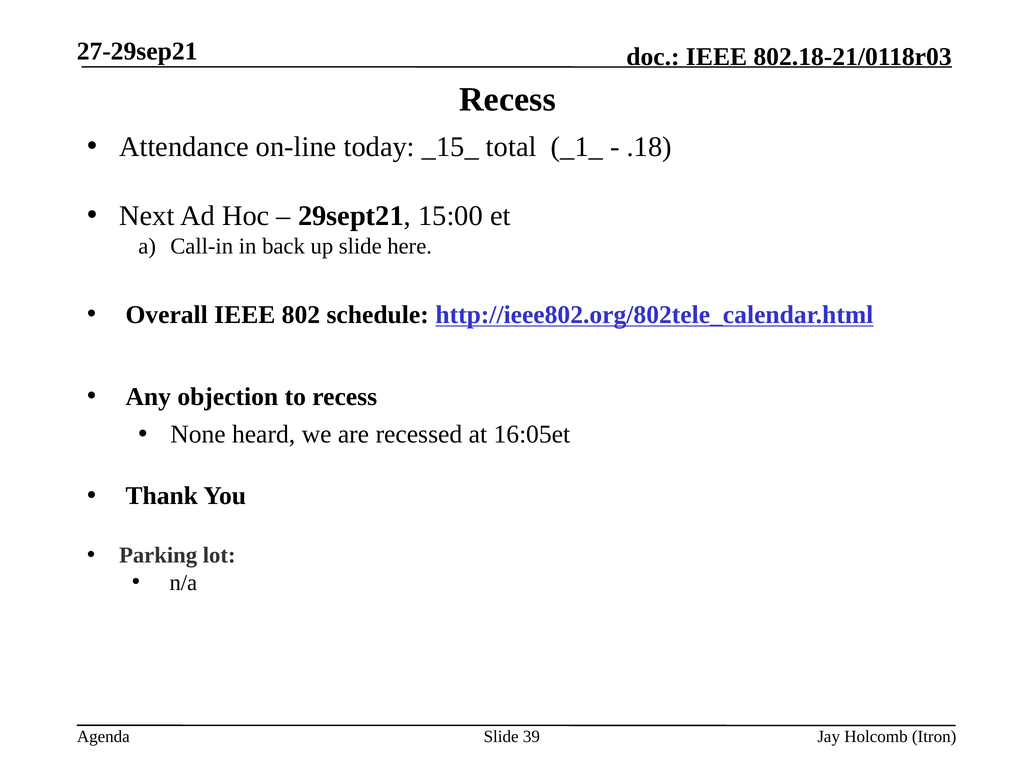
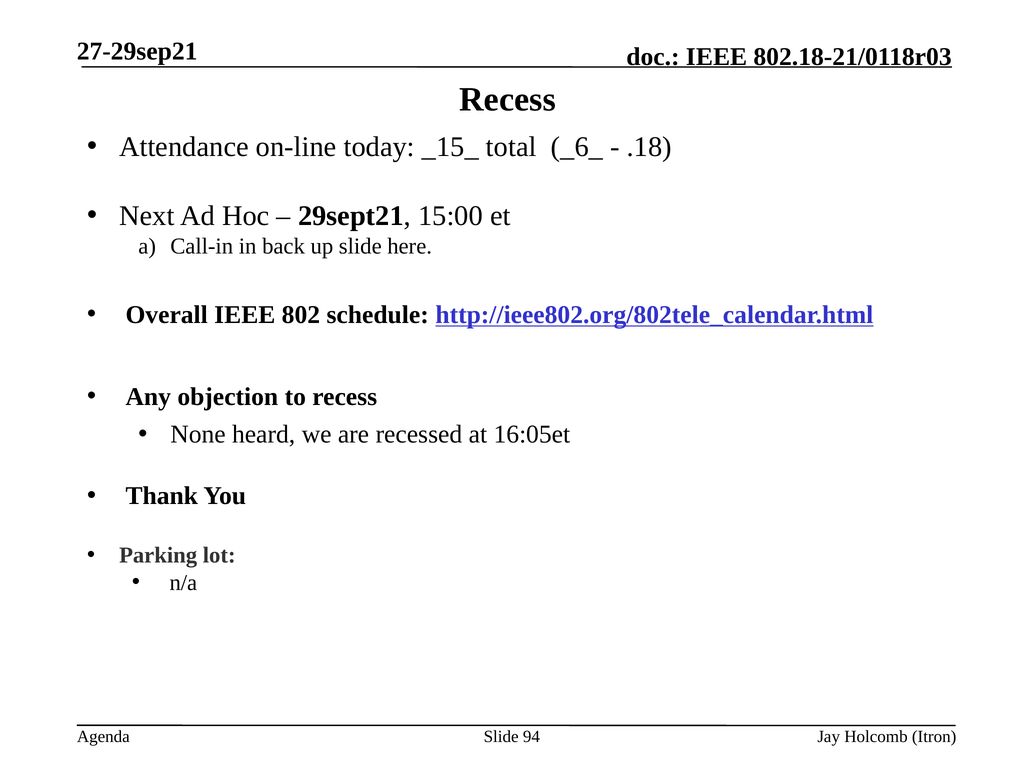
_1_: _1_ -> _6_ (577, 147)
39: 39 -> 94 (531, 737)
